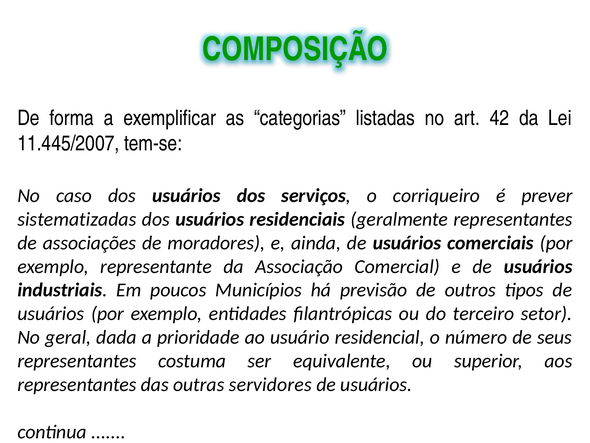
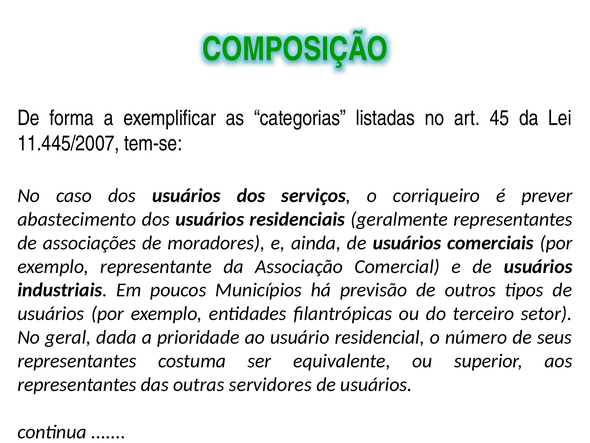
42: 42 -> 45 (499, 118)
sistematizadas: sistematizadas -> abastecimento (77, 219)
